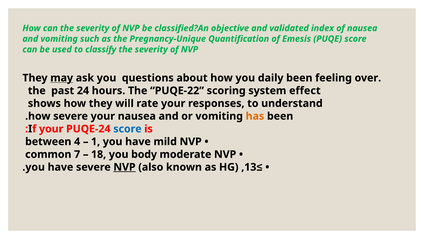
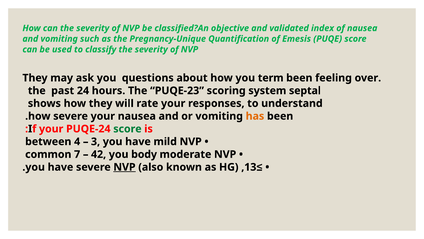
may underline: present -> none (62, 78)
daily: daily -> term (271, 78)
PUQE-22: PUQE-22 -> PUQE-23 (177, 90)
effect: effect -> septal (305, 90)
score colour: blue -> green (127, 129)
1: 1 -> 3 (96, 141)
18: 18 -> 42 (99, 154)
